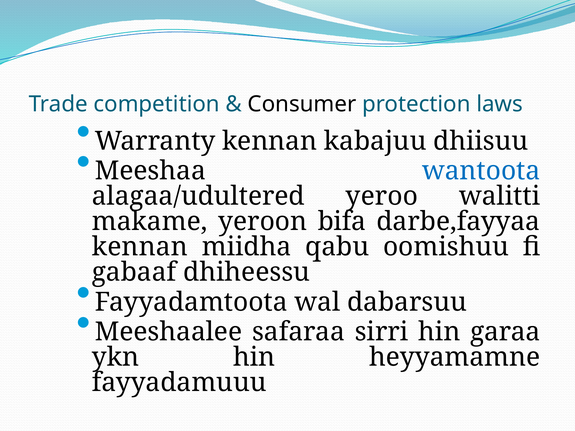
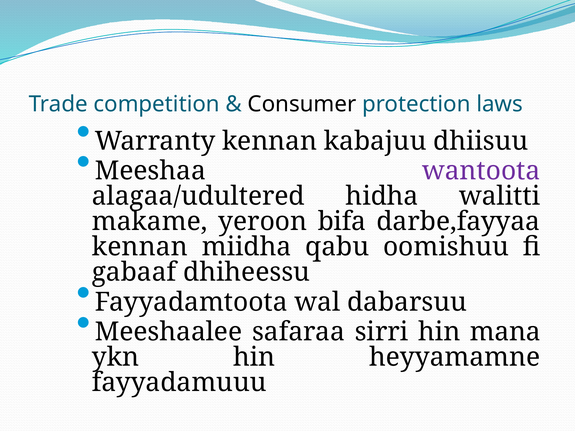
wantoota colour: blue -> purple (481, 171)
yeroo: yeroo -> hidha (382, 196)
garaa: garaa -> mana (505, 332)
